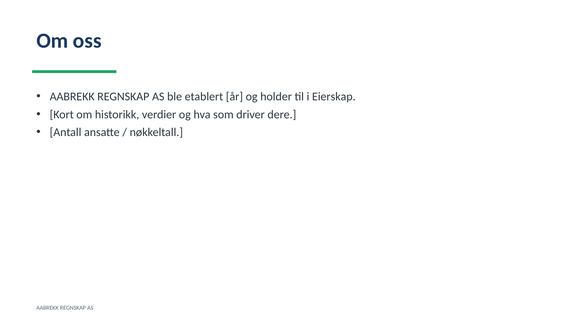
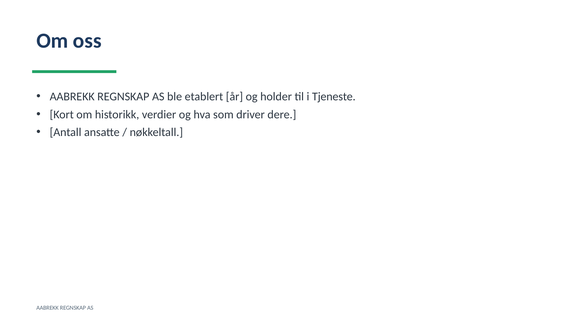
Eierskap: Eierskap -> Tjeneste (334, 97)
